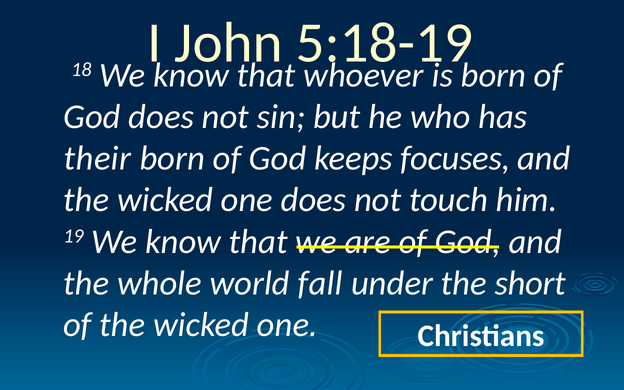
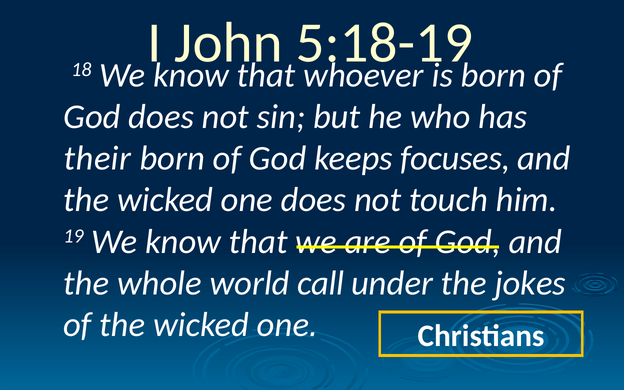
fall: fall -> call (321, 283)
short: short -> jokes (530, 283)
